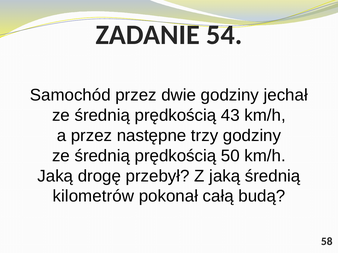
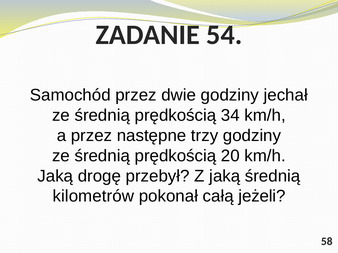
43: 43 -> 34 (230, 115)
50: 50 -> 20 (230, 156)
budą: budą -> jeżeli (262, 197)
